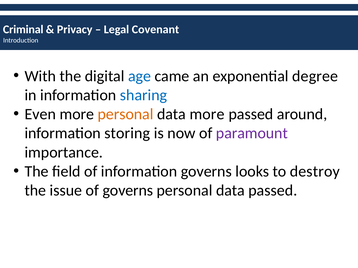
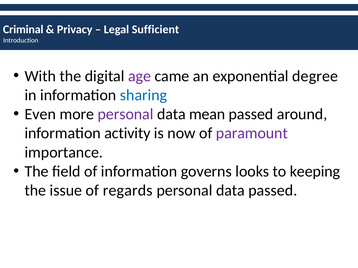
Covenant: Covenant -> Sufficient (155, 29)
age colour: blue -> purple (140, 76)
personal colour: orange -> purple (126, 114)
data more: more -> mean (207, 114)
storing: storing -> activity (127, 133)
destroy: destroy -> keeping (315, 172)
of governs: governs -> regards (128, 191)
